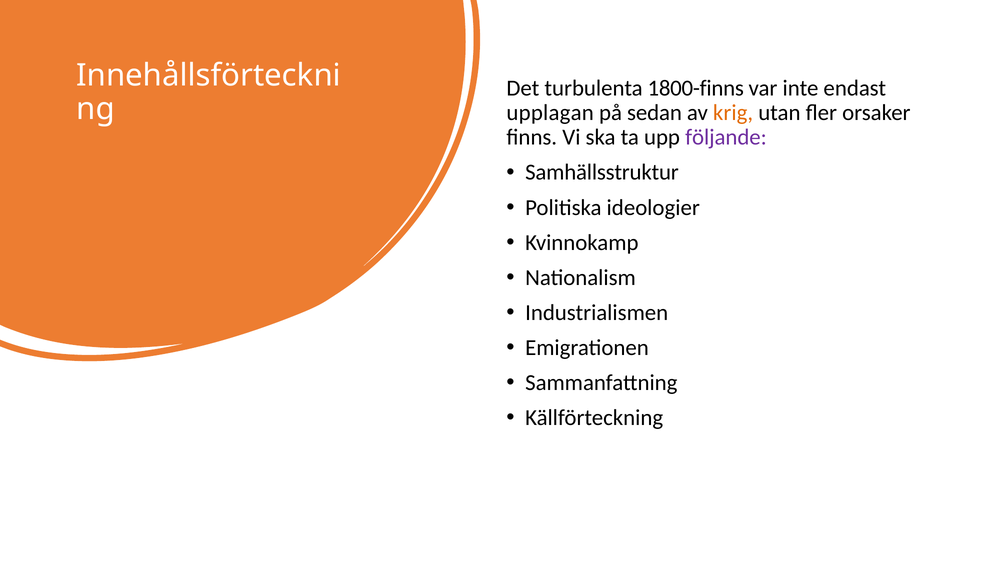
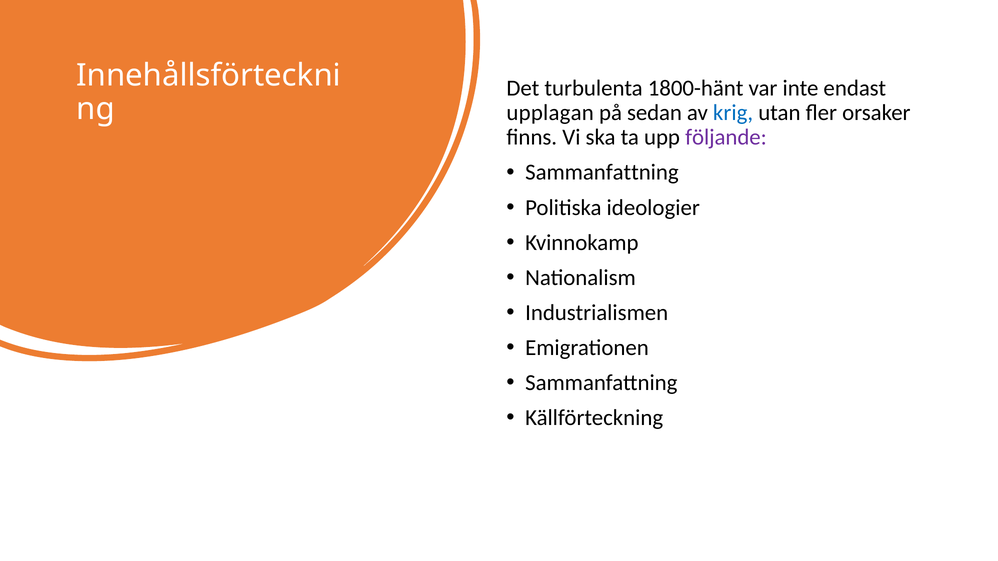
1800-finns: 1800-finns -> 1800-hänt (696, 88)
krig colour: orange -> blue (733, 113)
Samhällsstruktur: Samhällsstruktur -> Sammanfattning (602, 173)
